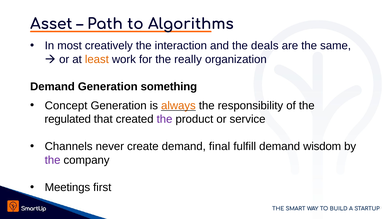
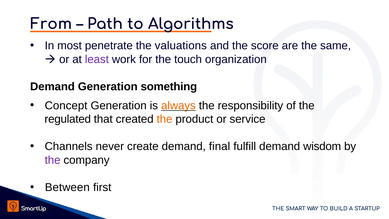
Asset: Asset -> From (51, 24)
creatively: creatively -> penetrate (109, 46)
interaction: interaction -> valuations (181, 46)
deals: deals -> score (265, 46)
least colour: orange -> purple (97, 59)
really: really -> touch (188, 59)
the colour: purple -> orange (165, 119)
Meetings: Meetings -> Between (67, 187)
